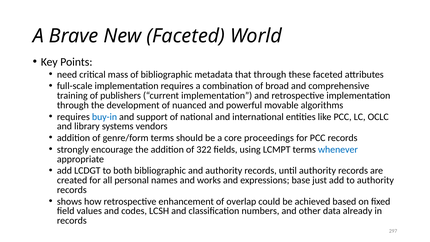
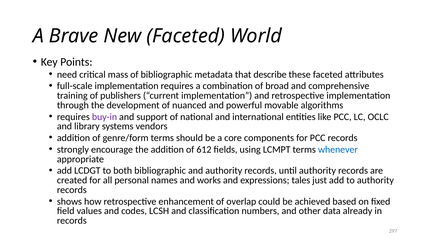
that through: through -> describe (270, 74)
buy-in colour: blue -> purple (105, 117)
proceedings: proceedings -> components (269, 138)
322: 322 -> 612 (204, 149)
base: base -> tales (301, 180)
